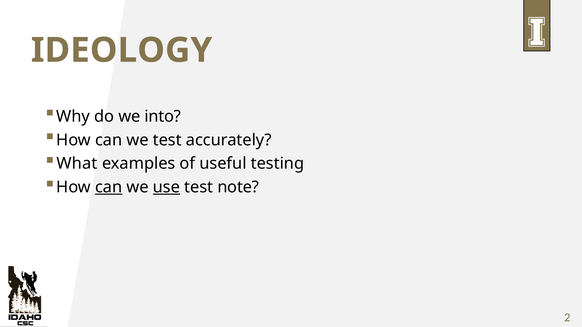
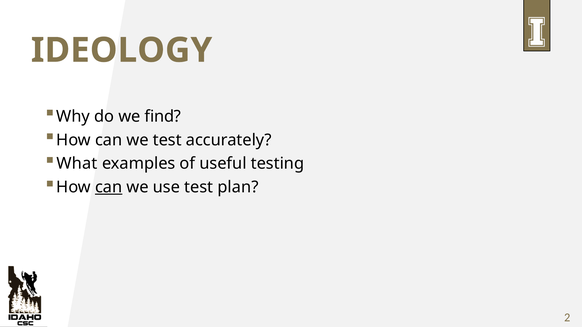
into: into -> find (163, 116)
use underline: present -> none (166, 187)
note: note -> plan (238, 187)
